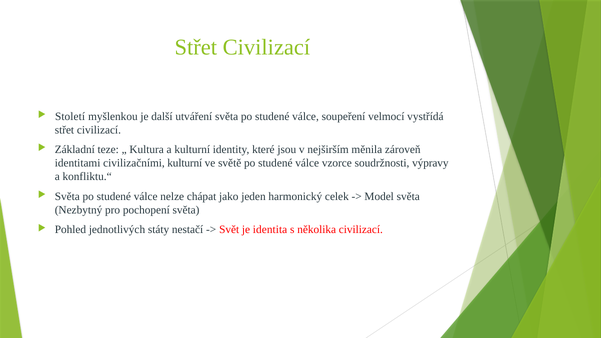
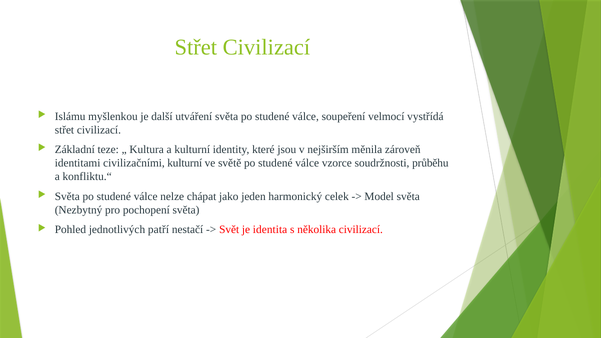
Století: Století -> Islámu (70, 116)
výpravy: výpravy -> průběhu (430, 163)
státy: státy -> patří (158, 230)
